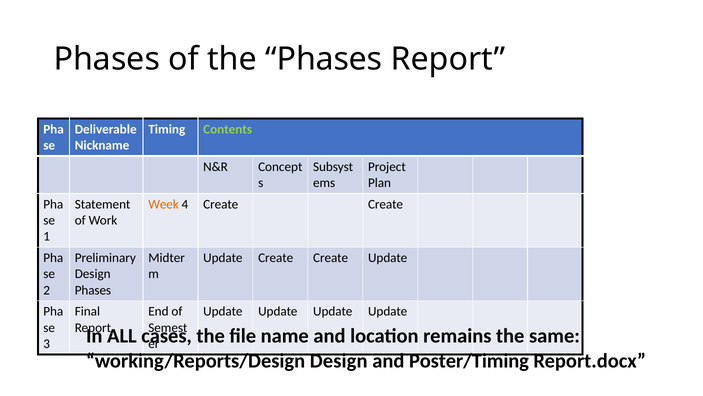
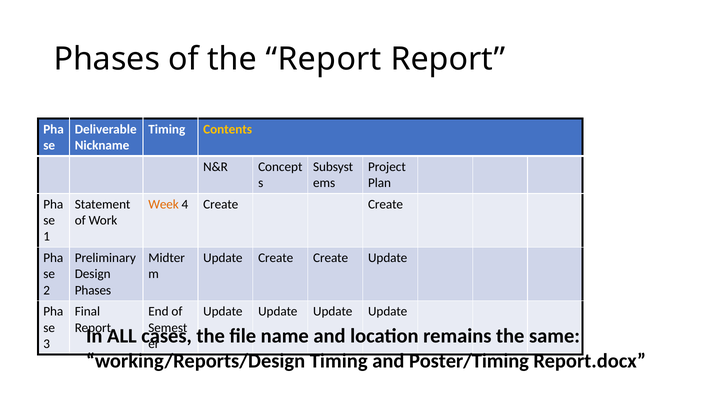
the Phases: Phases -> Report (324, 59)
Contents colour: light green -> yellow (228, 129)
working/Reports/Design Design: Design -> Timing (339, 360)
